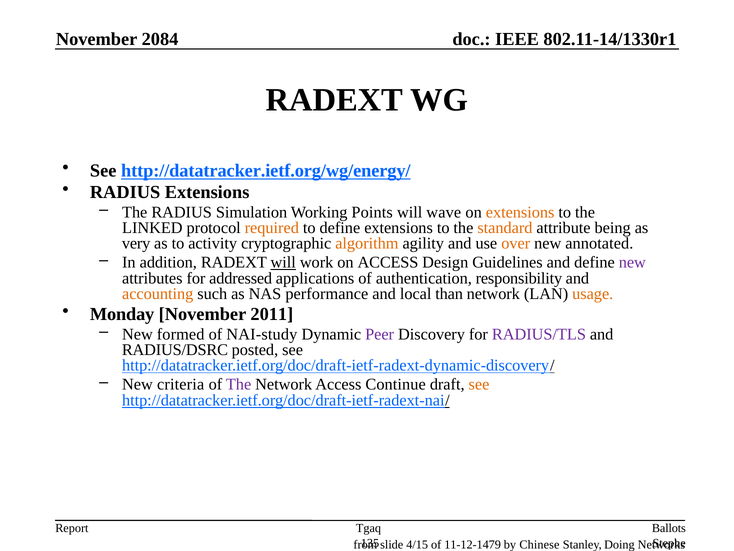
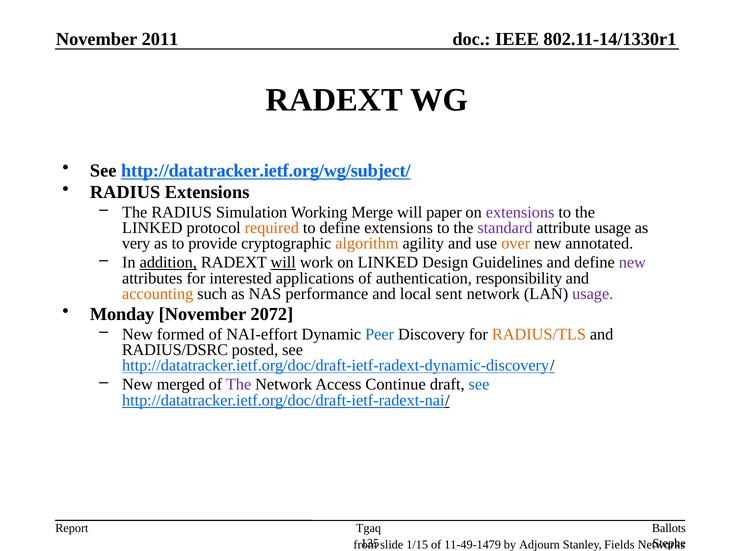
2084: 2084 -> 2011 (160, 39)
http://datatracker.ietf.org/wg/energy/: http://datatracker.ietf.org/wg/energy/ -> http://datatracker.ietf.org/wg/subject/ (266, 171)
Points: Points -> Merge (372, 212)
wave: wave -> paper (444, 212)
extensions colour: orange -> purple (520, 212)
standard colour: orange -> purple (505, 228)
attribute being: being -> usage (613, 228)
activity: activity -> provide (213, 243)
addition underline: none -> present (168, 262)
on ACCESS: ACCESS -> LINKED (388, 262)
addressed: addressed -> interested (241, 278)
than: than -> sent (449, 294)
usage colour: orange -> purple (593, 294)
2011: 2011 -> 2072 (272, 314)
NAI-study: NAI-study -> NAI-effort (262, 334)
Peer colour: purple -> blue (380, 334)
RADIUS/TLS colour: purple -> orange (539, 334)
criteria: criteria -> merged (181, 384)
see colour: orange -> blue (479, 384)
4/15: 4/15 -> 1/15 (417, 544)
11-12-1479: 11-12-1479 -> 11-49-1479 (473, 544)
Chinese: Chinese -> Adjourn (539, 544)
Doing: Doing -> Fields (619, 544)
